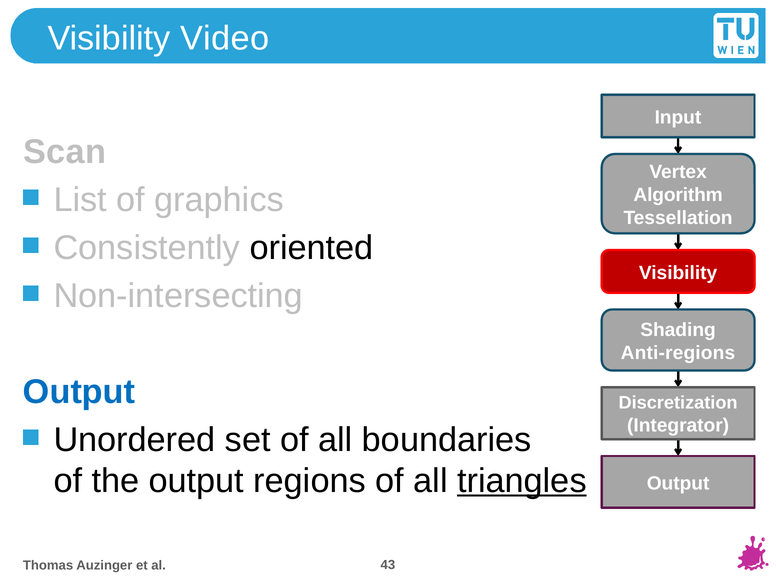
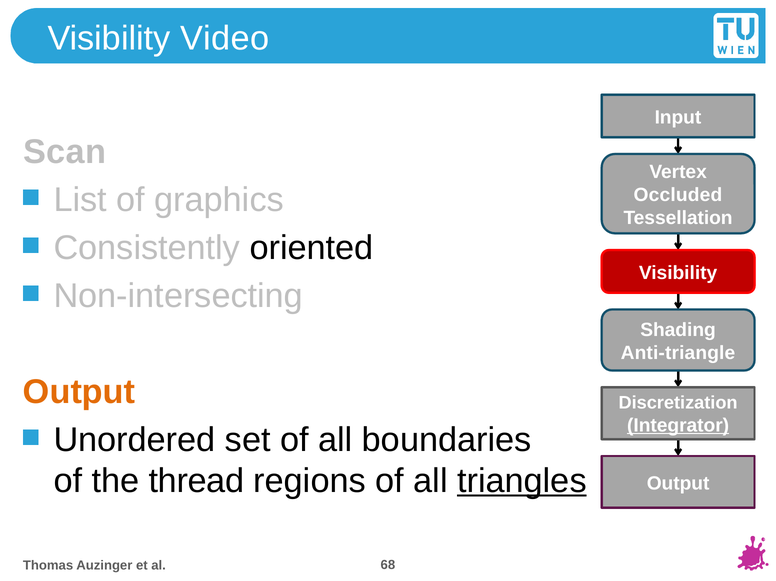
Algorithm: Algorithm -> Occluded (678, 195)
Anti-regions: Anti-regions -> Anti-triangle (678, 353)
Output colour: blue -> orange (79, 392)
Integrator underline: none -> present (678, 426)
the output: output -> thread (196, 482)
43: 43 -> 68 (388, 566)
